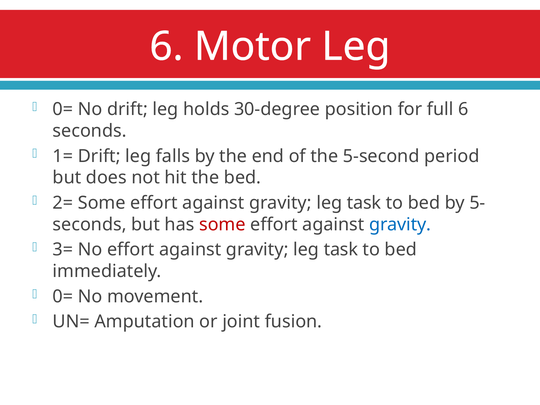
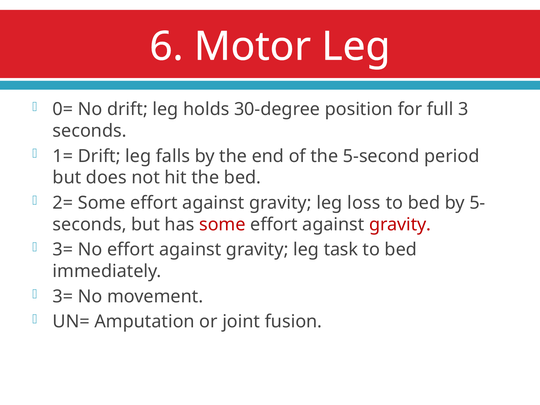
full 6: 6 -> 3 (463, 109)
task: task -> loss (364, 203)
gravity colour: blue -> red (400, 224)
0=: 0= -> 3= (63, 296)
